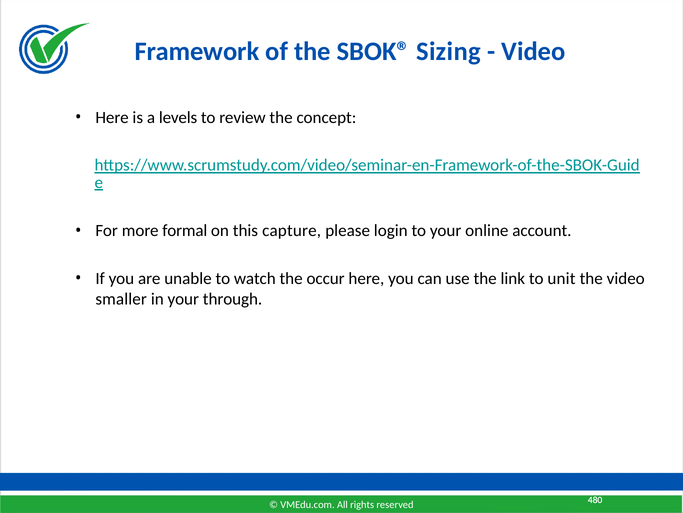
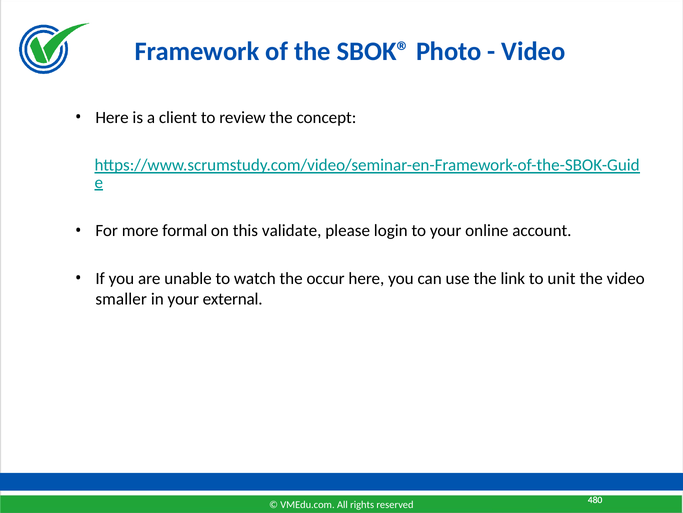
Sizing: Sizing -> Photo (449, 51)
levels: levels -> client (178, 117)
capture: capture -> validate (292, 230)
through: through -> external (233, 299)
